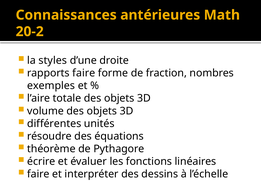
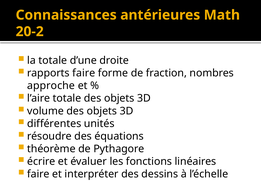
la styles: styles -> totale (53, 60)
exemples: exemples -> approche (51, 86)
